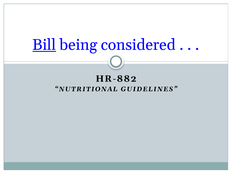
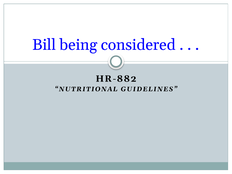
Bill underline: present -> none (44, 45)
